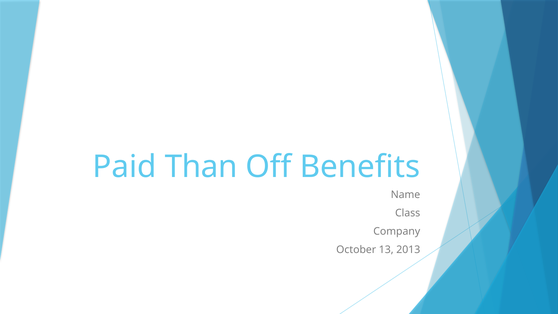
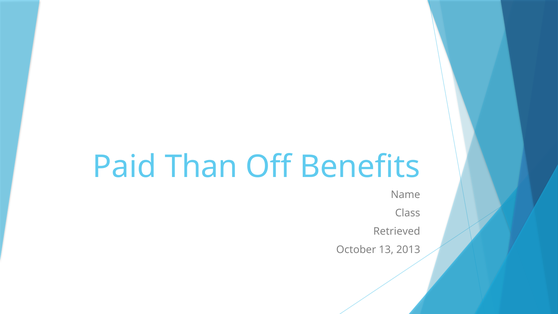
Company: Company -> Retrieved (397, 231)
